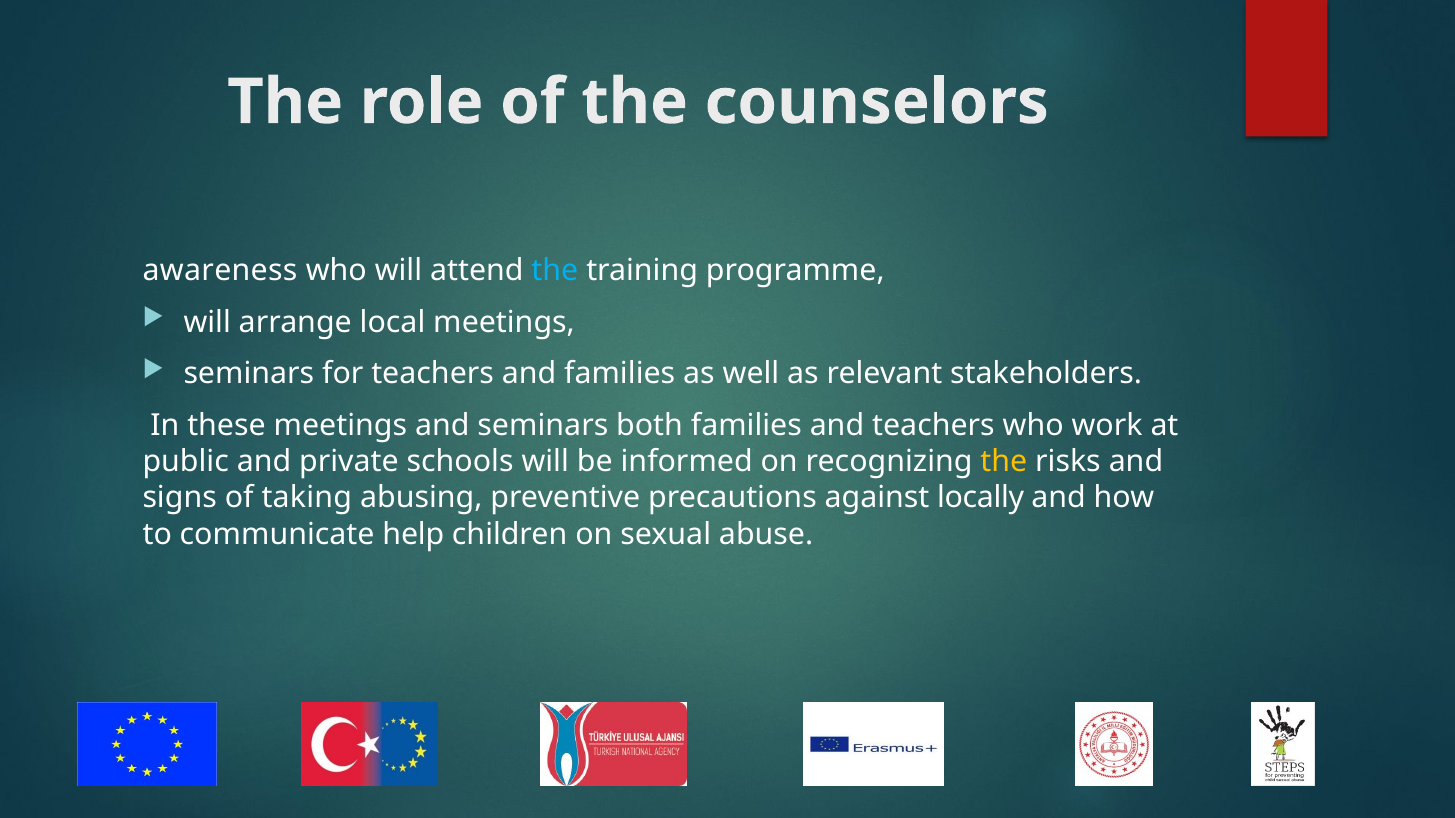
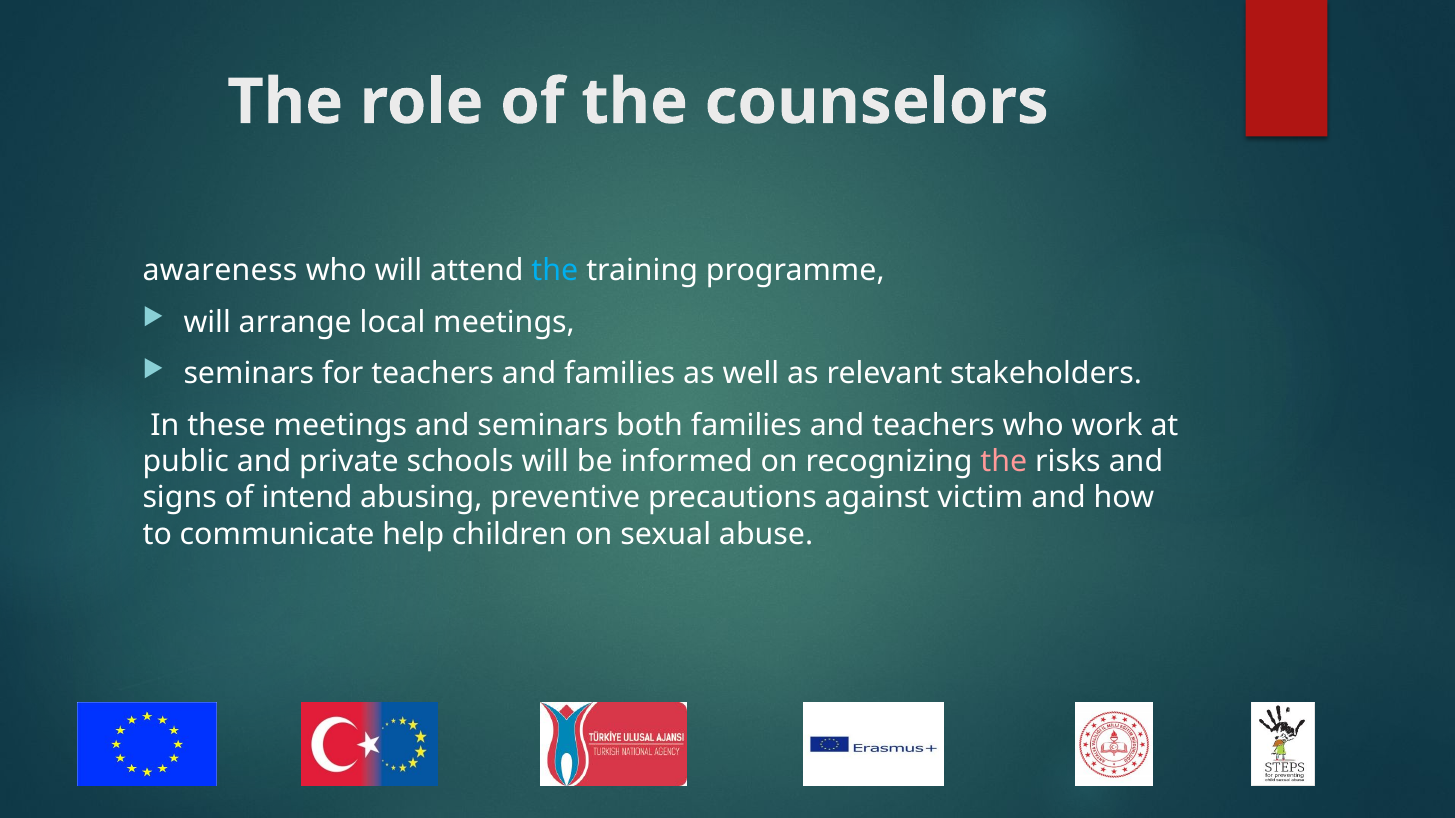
the colour: yellow -> pink (1004, 462)
taking: taking -> intend (307, 498)
locally: locally -> victim (980, 498)
